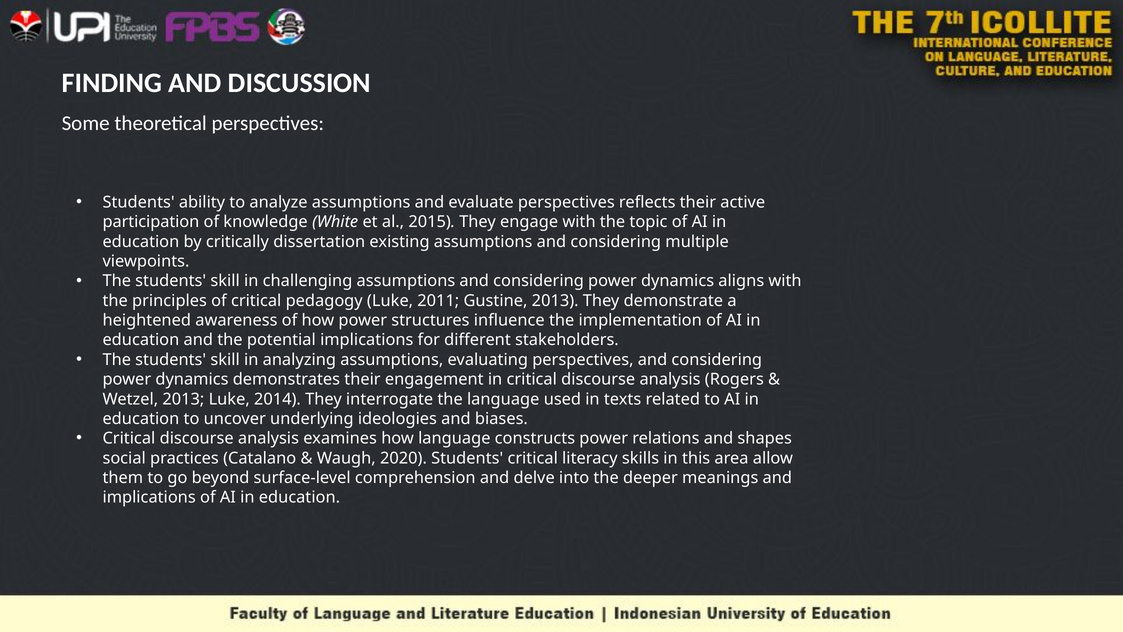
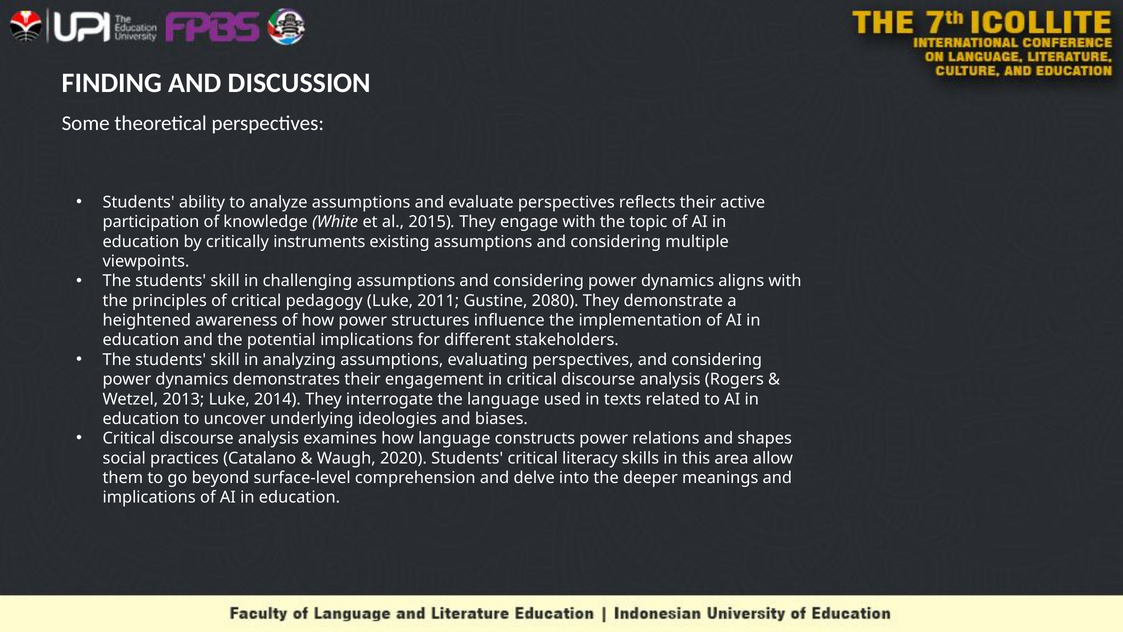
dissertation: dissertation -> instruments (319, 242)
Gustine 2013: 2013 -> 2080 (555, 301)
